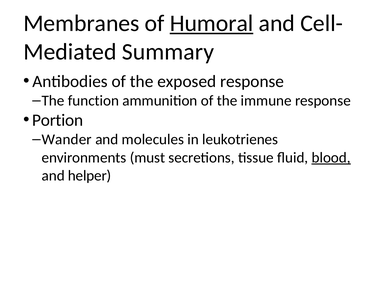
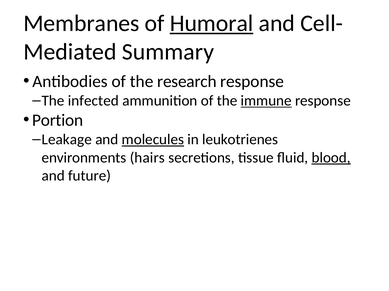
exposed: exposed -> research (187, 82)
function: function -> infected (93, 101)
immune underline: none -> present (266, 101)
Wander: Wander -> Leakage (67, 140)
molecules underline: none -> present (153, 140)
must: must -> hairs (147, 158)
helper: helper -> future (90, 176)
